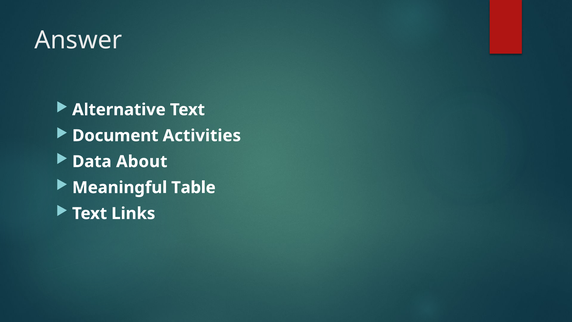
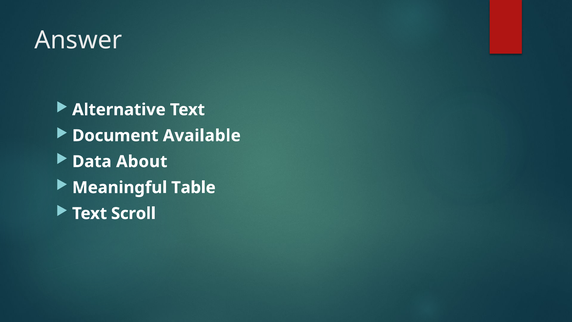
Activities: Activities -> Available (202, 136)
Links: Links -> Scroll (133, 213)
